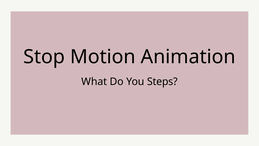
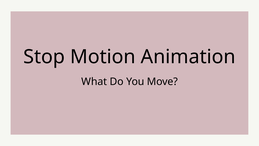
Steps: Steps -> Move (162, 81)
